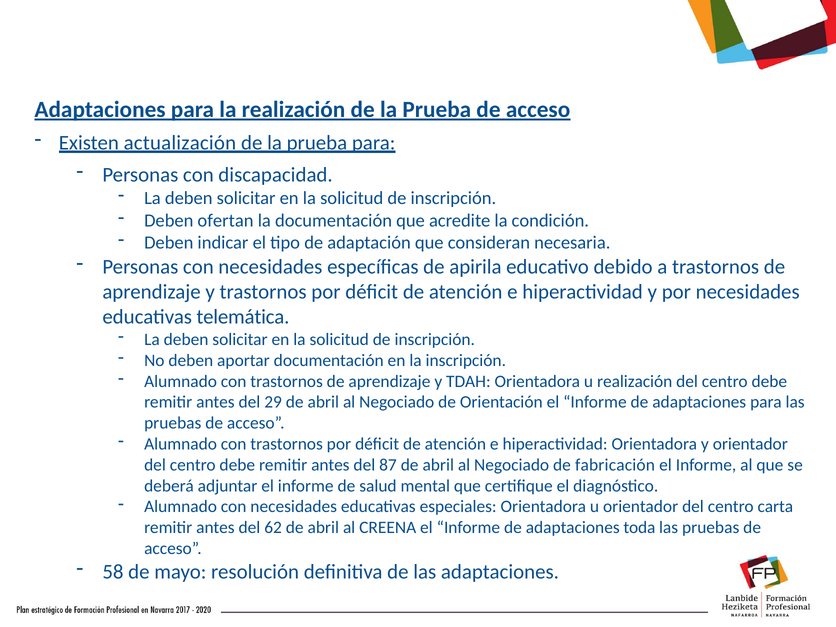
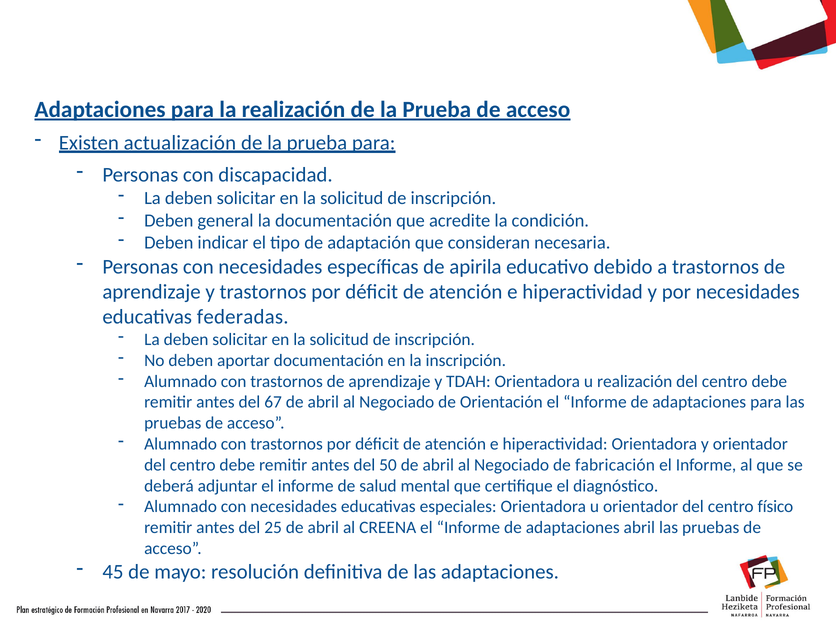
ofertan: ofertan -> general (226, 221)
telemática: telemática -> federadas (243, 317)
29: 29 -> 67 (273, 402)
87: 87 -> 50 (388, 465)
carta: carta -> físico (775, 507)
62: 62 -> 25 (273, 528)
adaptaciones toda: toda -> abril (639, 528)
58: 58 -> 45 (113, 572)
